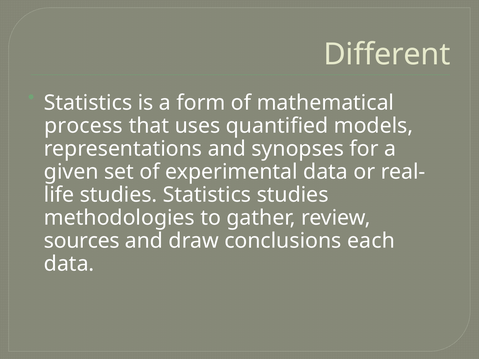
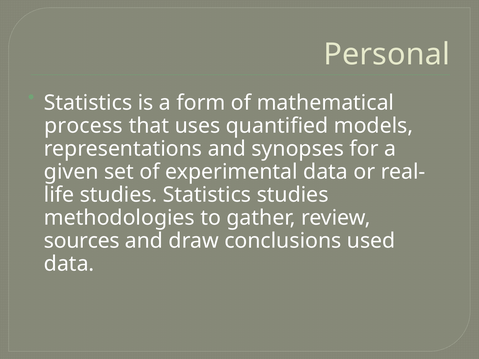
Different: Different -> Personal (387, 55)
each: each -> used (371, 241)
